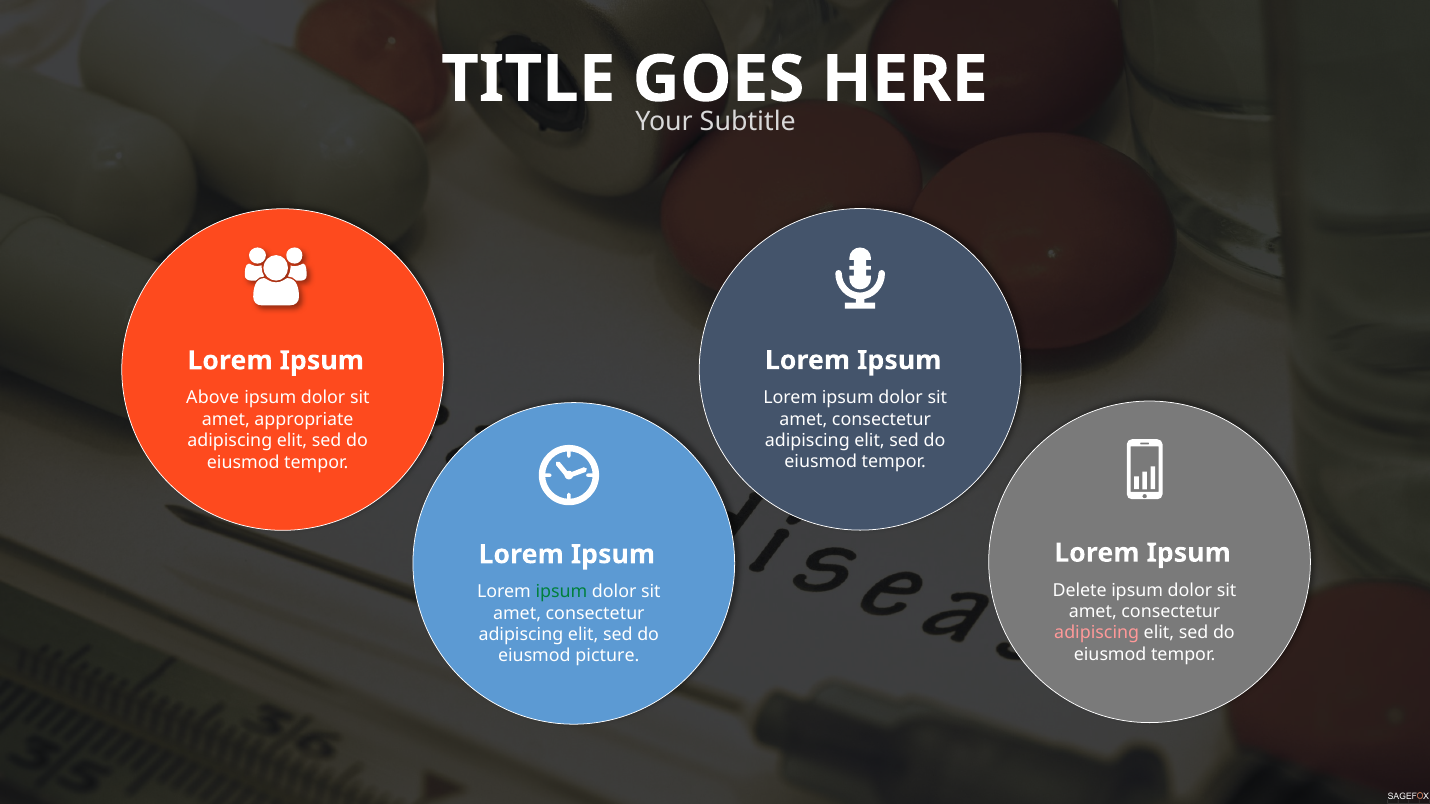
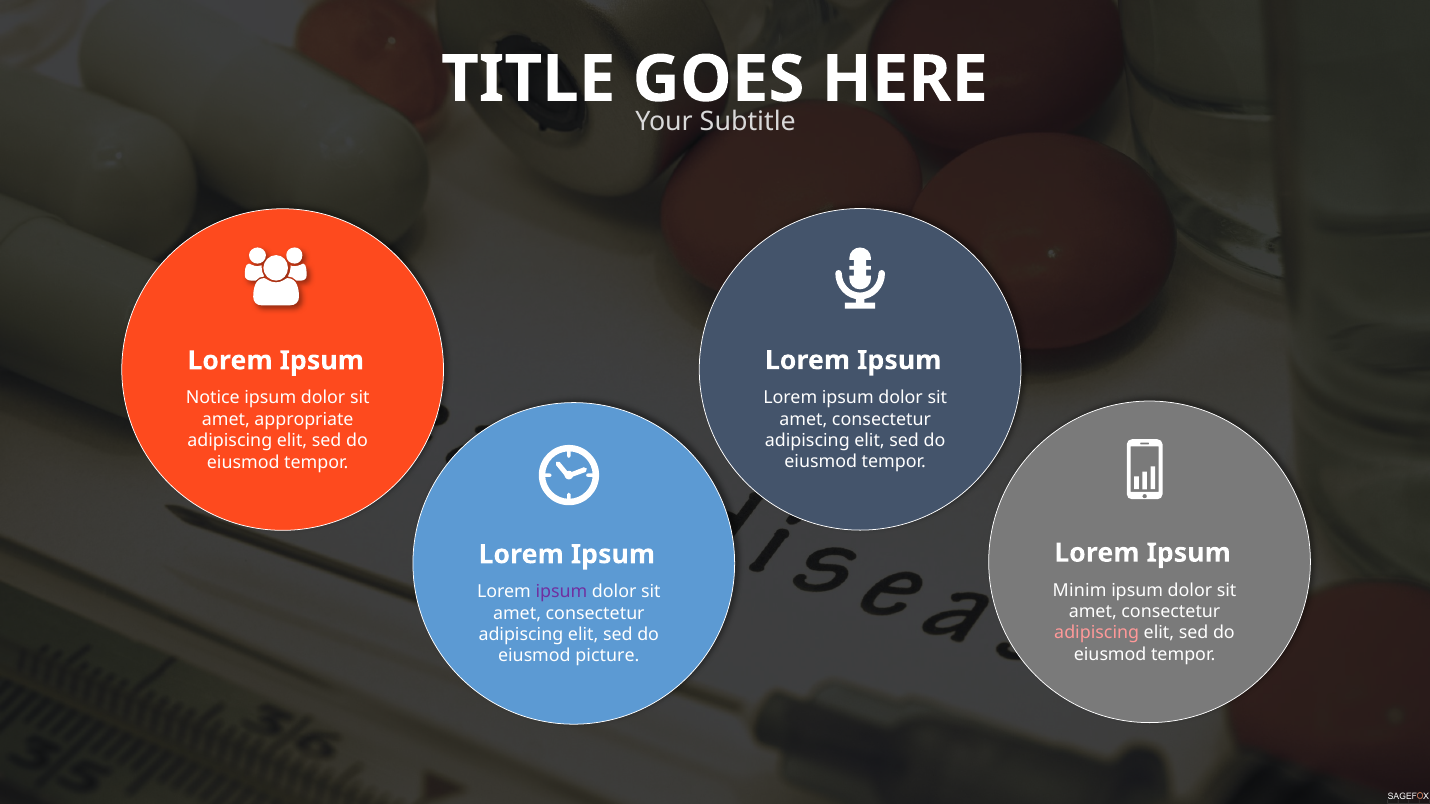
Above: Above -> Notice (213, 398)
Delete: Delete -> Minim (1080, 590)
ipsum colour: green -> purple (561, 592)
